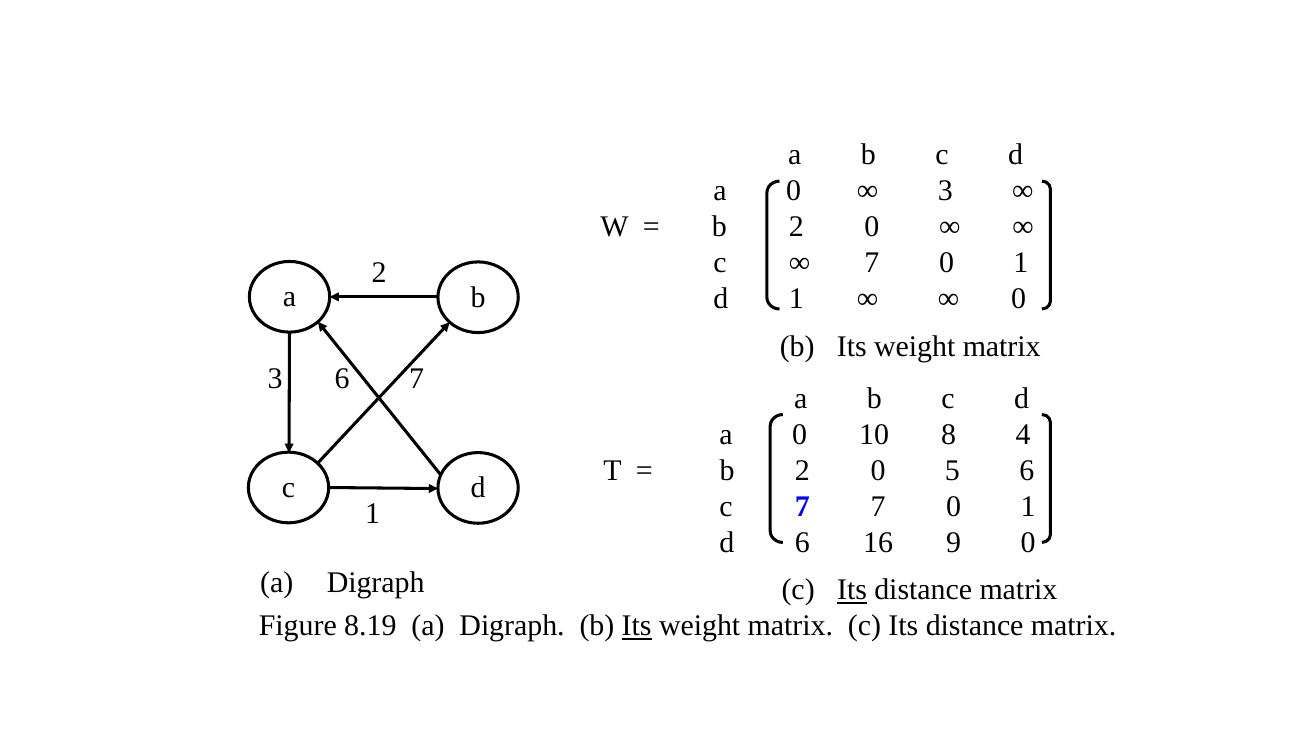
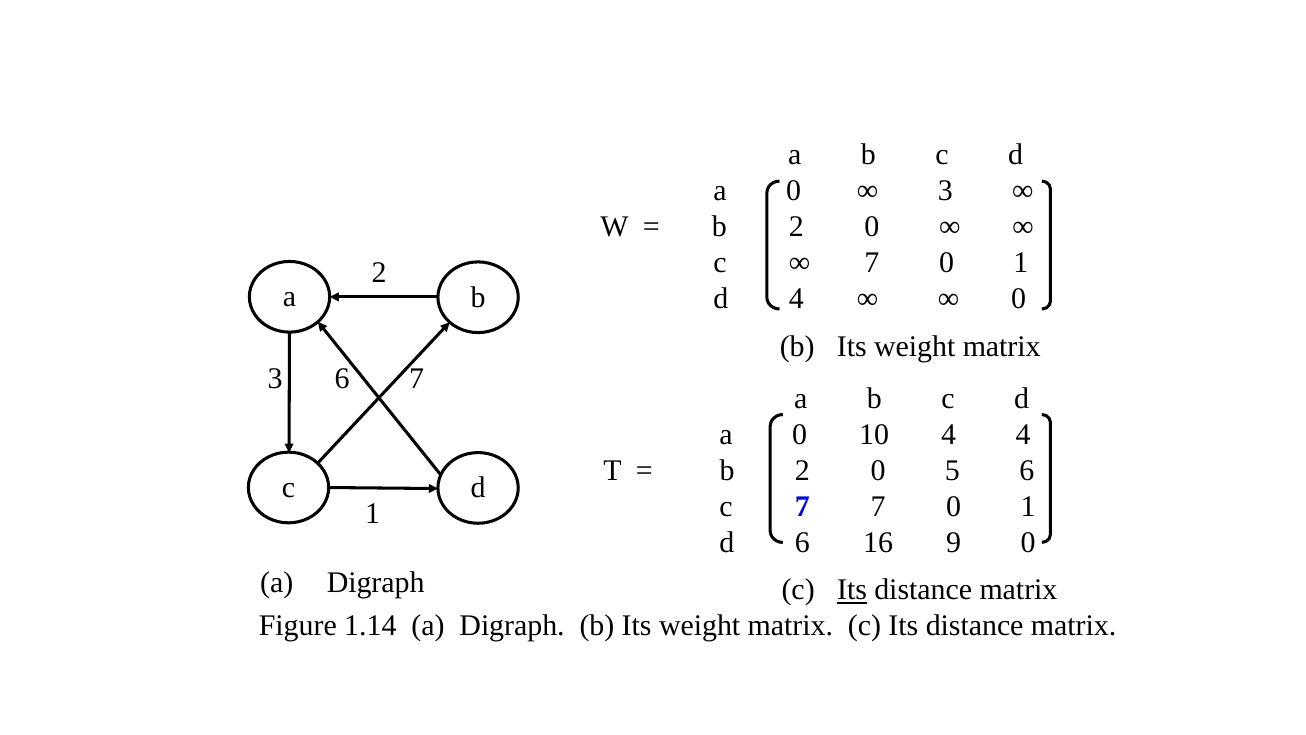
d 1: 1 -> 4 (796, 299)
10 8: 8 -> 4 (949, 434)
8.19: 8.19 -> 1.14 (370, 625)
Its underline: present -> none (637, 625)
